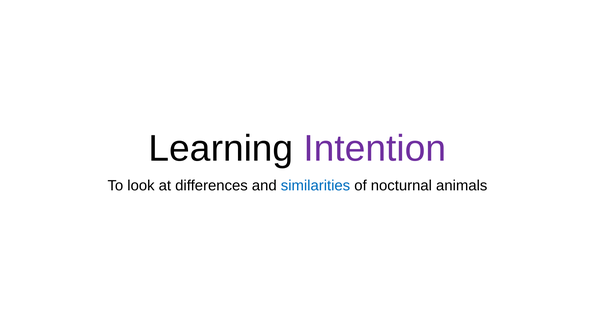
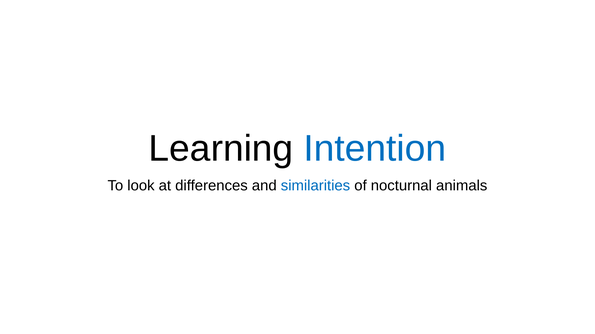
Intention colour: purple -> blue (375, 149)
